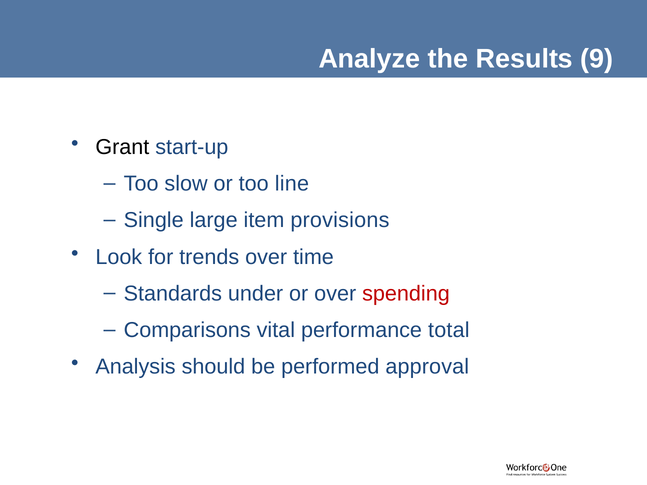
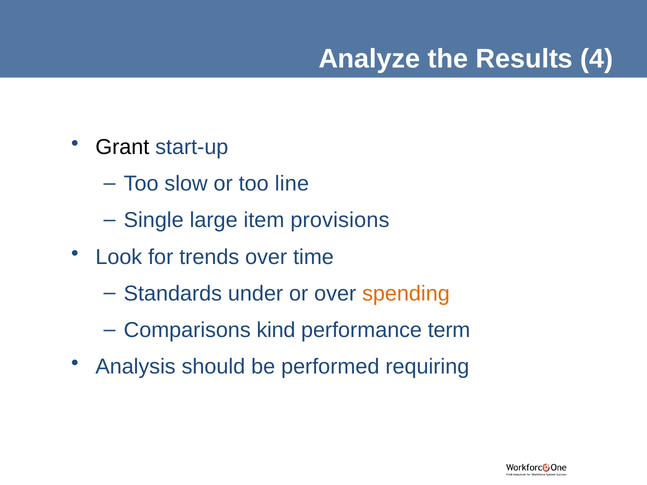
9: 9 -> 4 (597, 59)
spending colour: red -> orange (406, 294)
vital: vital -> kind (276, 330)
total: total -> term (449, 330)
approval: approval -> requiring (427, 367)
